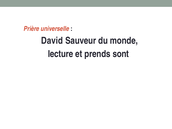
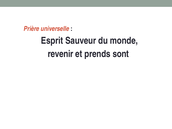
David: David -> Esprit (52, 41)
lecture: lecture -> revenir (61, 54)
